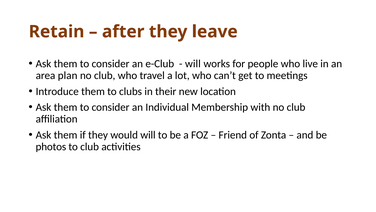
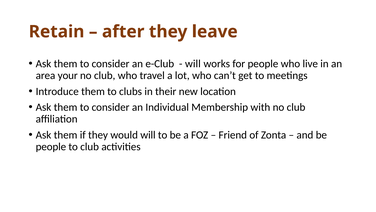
plan: plan -> your (68, 75)
photos: photos -> people (51, 146)
